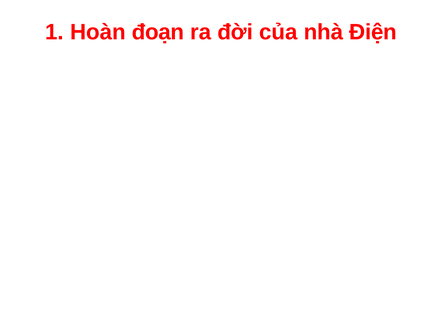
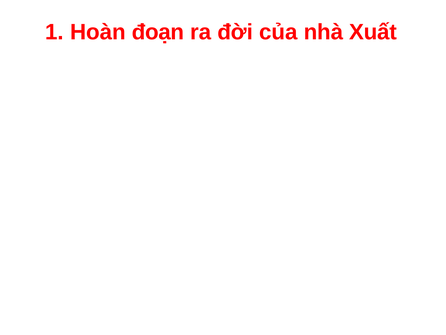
Điện: Điện -> Xuất (373, 32)
